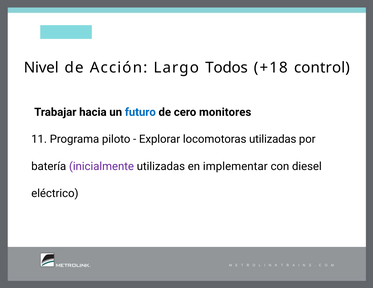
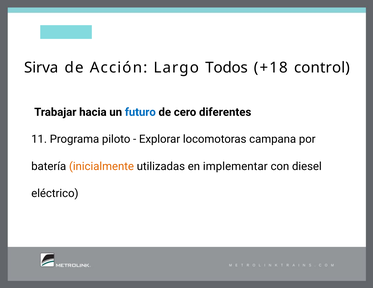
Nivel: Nivel -> Sirva (41, 68)
monitores: monitores -> diferentes (225, 112)
locomotoras utilizadas: utilizadas -> campana (273, 139)
inicialmente colour: purple -> orange (101, 166)
